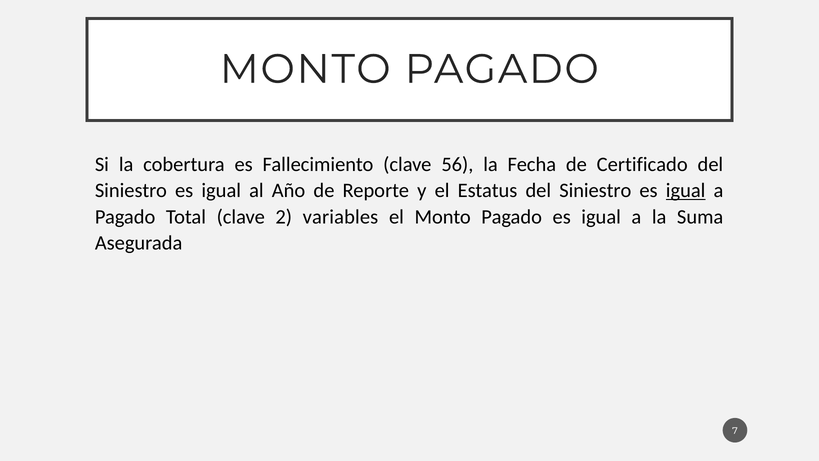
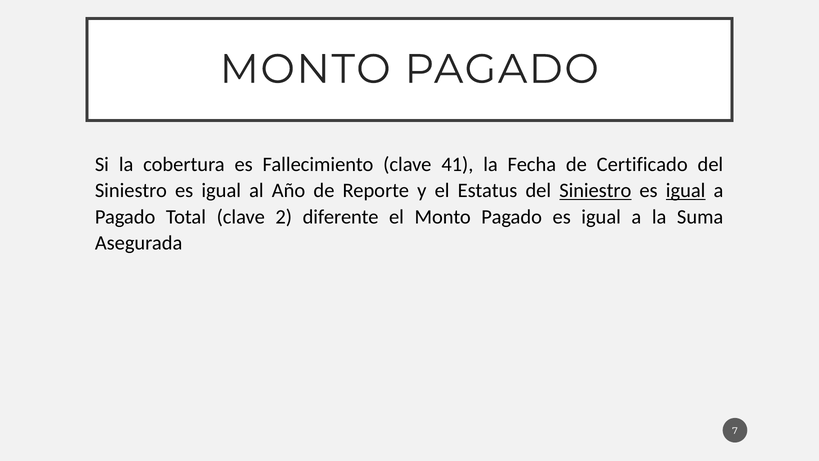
56: 56 -> 41 (457, 164)
Siniestro underline: none -> present (595, 190)
variables: variables -> diferente (341, 217)
